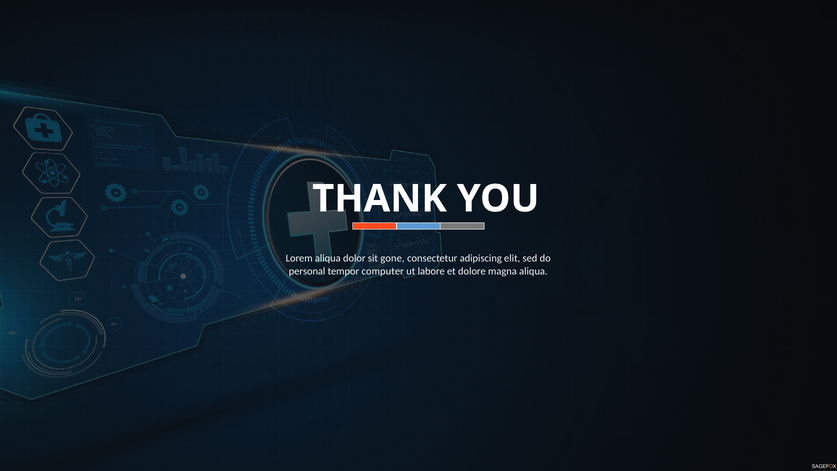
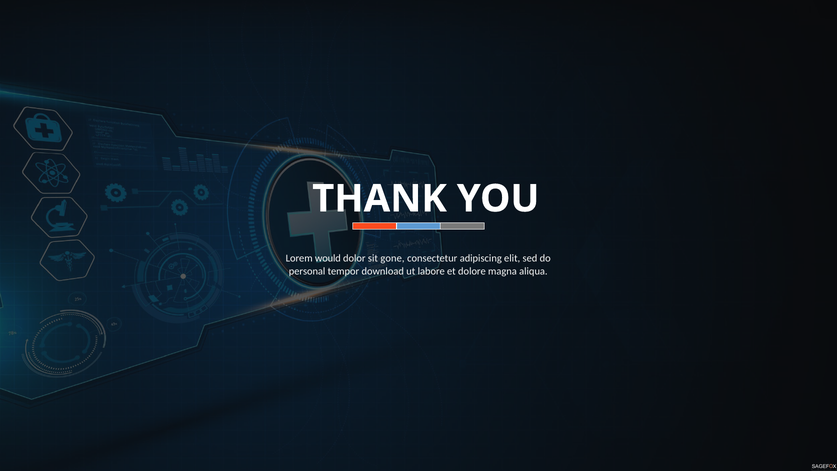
Lorem aliqua: aliqua -> would (328, 258)
computer: computer -> download (383, 271)
